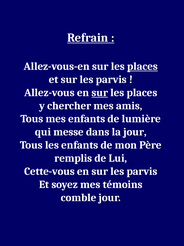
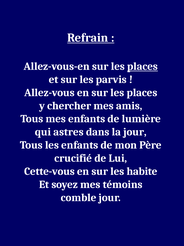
sur underline: present -> none (100, 92)
messe: messe -> astres (68, 132)
remplis: remplis -> crucifié (73, 158)
en sur les parvis: parvis -> habite (142, 171)
